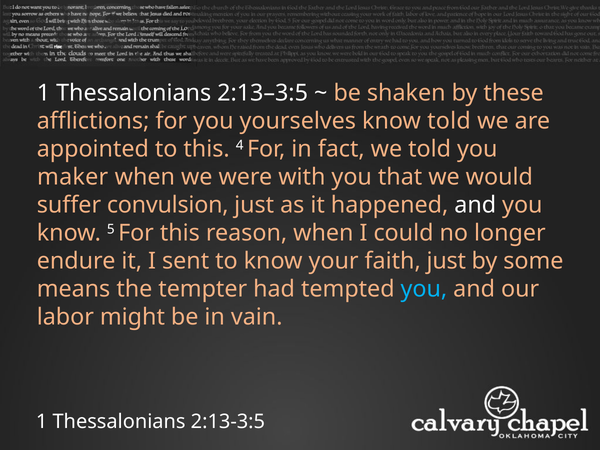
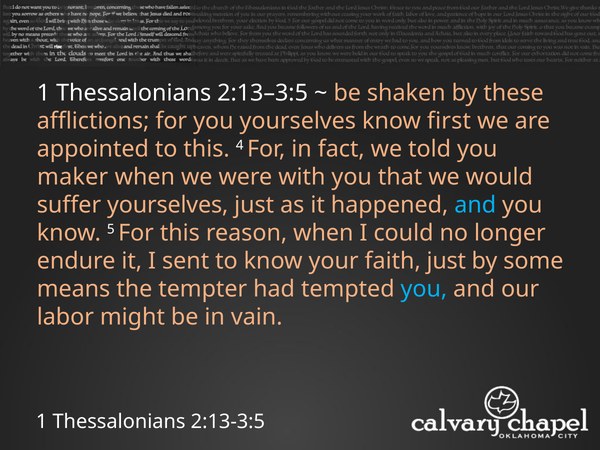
know told: told -> first (449, 121)
suffer convulsion: convulsion -> yourselves (168, 205)
and colour: white -> light blue (475, 205)
